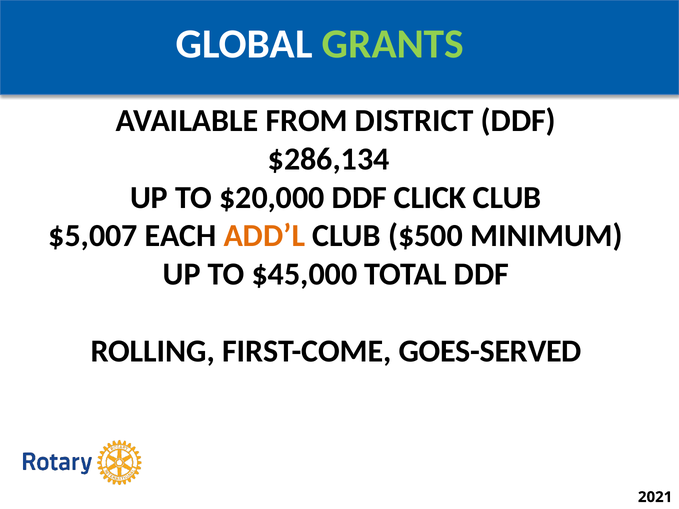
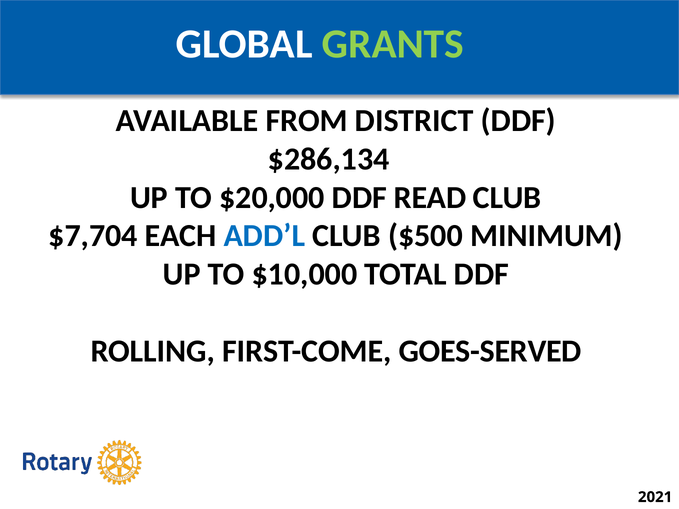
CLICK: CLICK -> READ (430, 198)
$5,007: $5,007 -> $7,704 (93, 236)
ADD’L colour: orange -> blue (264, 236)
$45,000: $45,000 -> $10,000 (304, 274)
